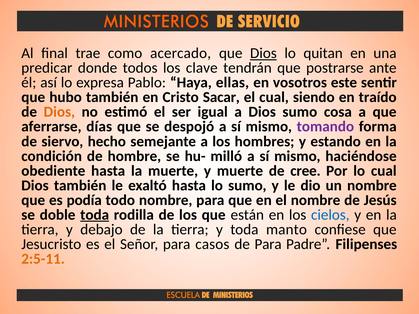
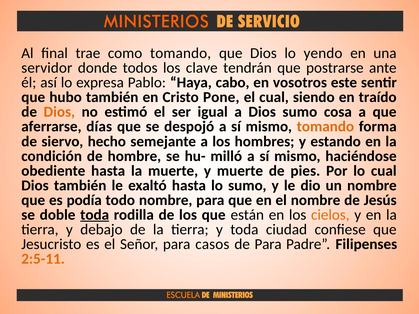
como acercado: acercado -> tomando (181, 53)
Dios underline: present -> none (263, 53)
quitan: quitan -> yendo (323, 53)
predicar: predicar -> servidor (47, 68)
ellas: ellas -> cabo (233, 83)
Sacar: Sacar -> Pone (221, 97)
tomando colour: purple -> orange (325, 127)
cree: cree -> pies (305, 171)
cielos colour: blue -> orange (330, 215)
manto: manto -> ciudad (287, 230)
